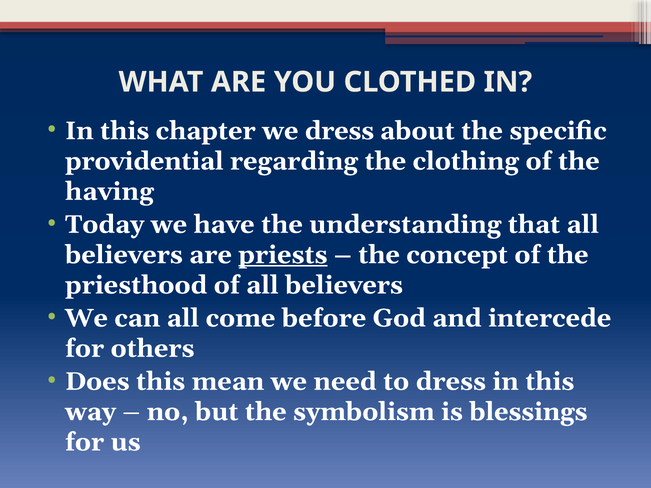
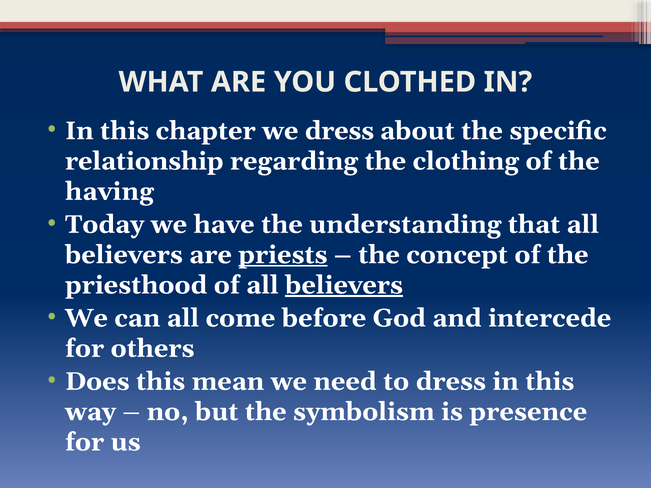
providential: providential -> relationship (144, 161)
believers underline: none -> present (344, 285)
blessings: blessings -> presence (528, 412)
